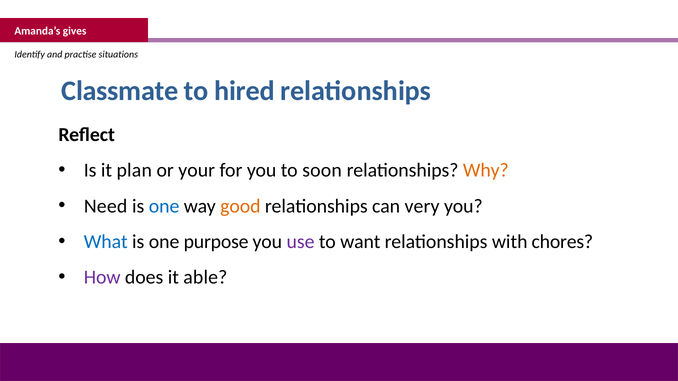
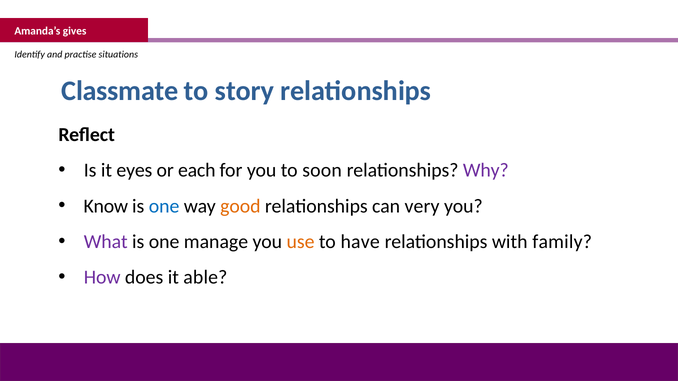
hired: hired -> story (245, 91)
plan: plan -> eyes (134, 171)
your: your -> each (197, 171)
Why colour: orange -> purple (486, 171)
Need: Need -> Know (106, 206)
What colour: blue -> purple (106, 242)
purpose: purpose -> manage (216, 242)
use colour: purple -> orange (300, 242)
want: want -> have (360, 242)
chores: chores -> family (562, 242)
